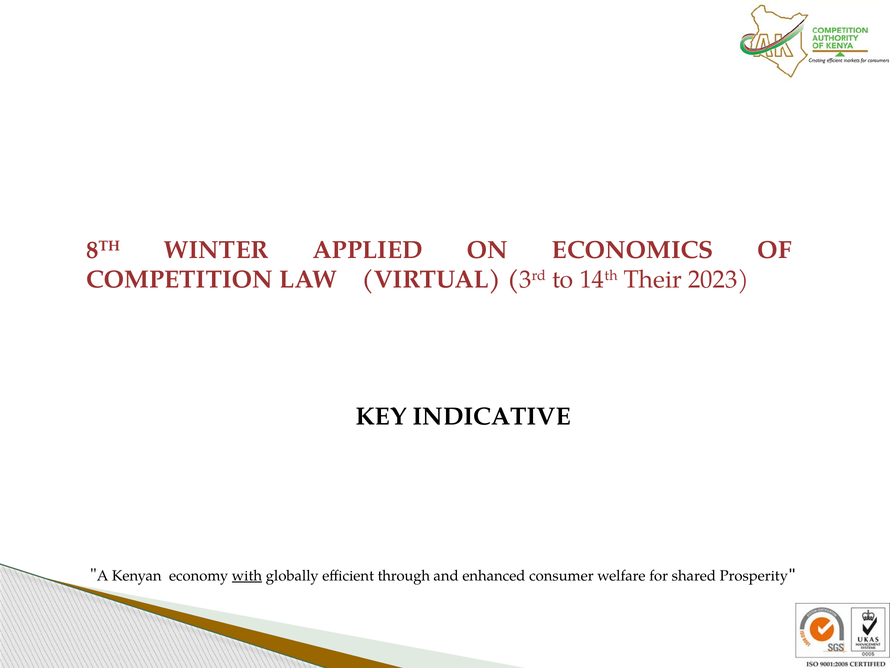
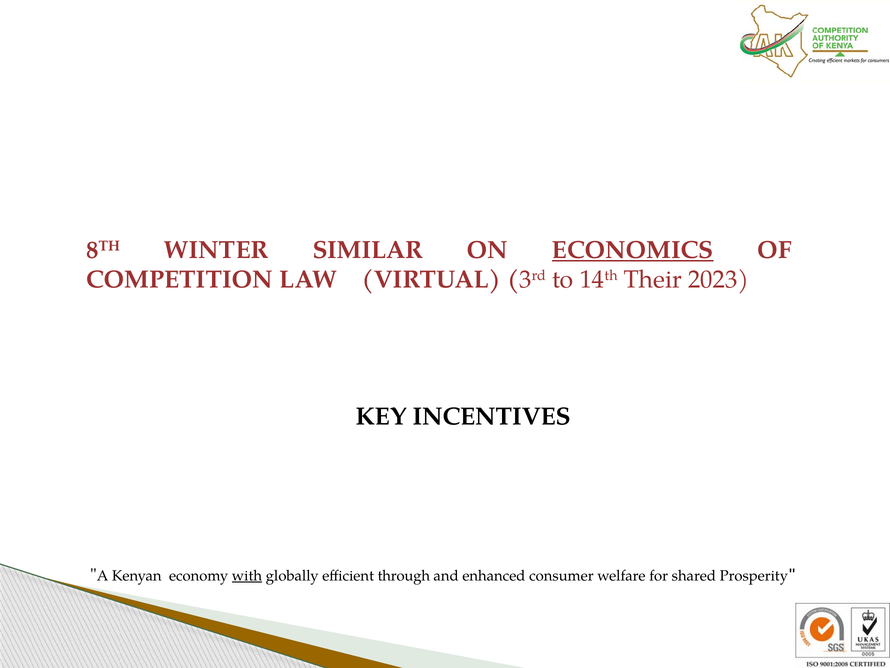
APPLIED: APPLIED -> SIMILAR (368, 250)
ECONOMICS underline: none -> present (633, 250)
INDICATIVE: INDICATIVE -> INCENTIVES (492, 416)
